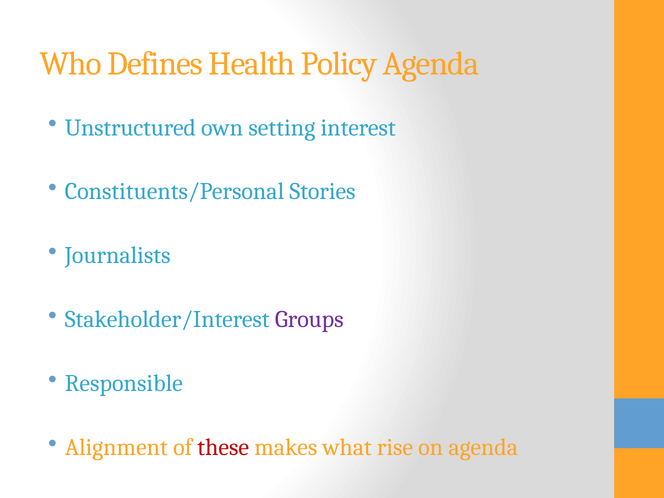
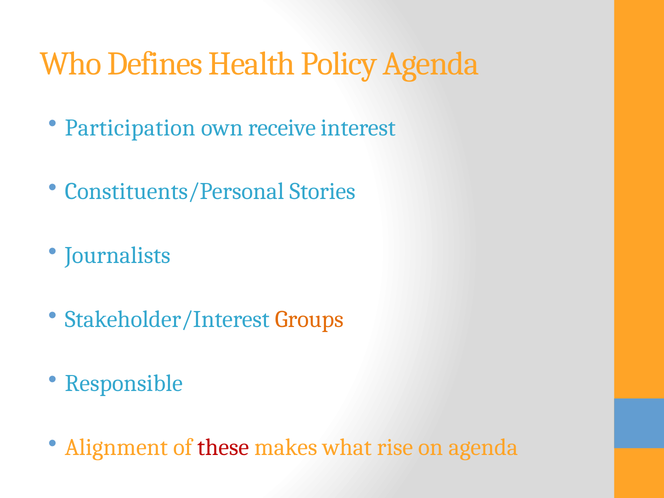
Unstructured: Unstructured -> Participation (130, 128)
setting: setting -> receive (282, 128)
Groups colour: purple -> orange (309, 319)
